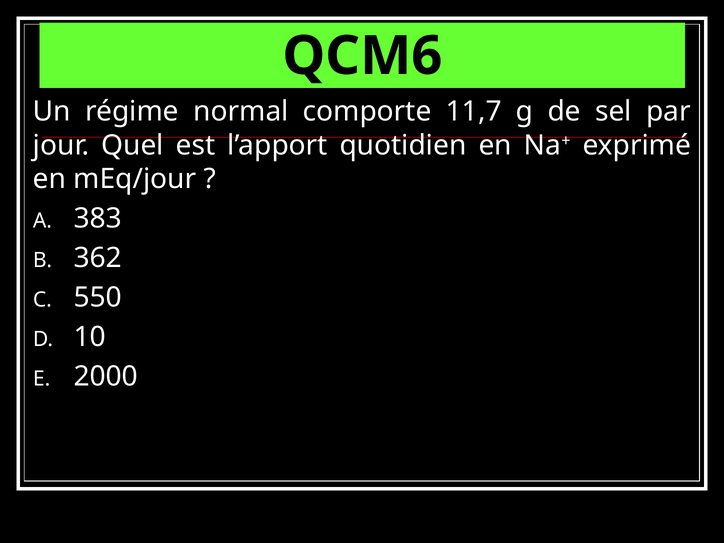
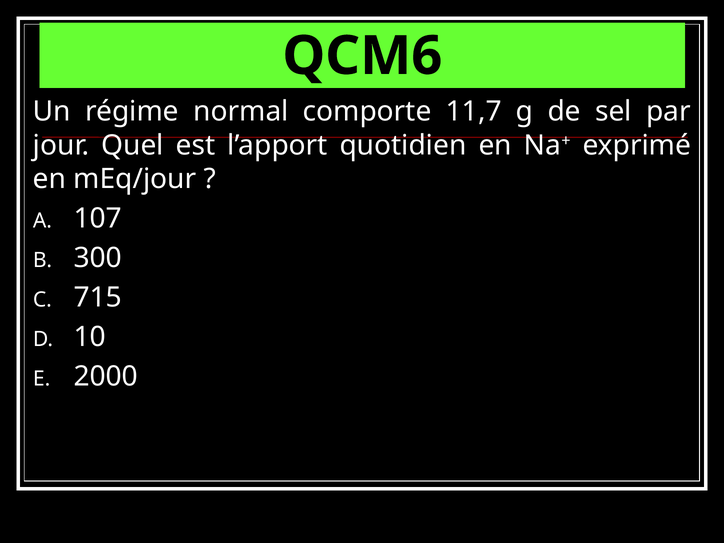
383: 383 -> 107 (98, 219)
362: 362 -> 300 (98, 258)
550: 550 -> 715 (98, 298)
